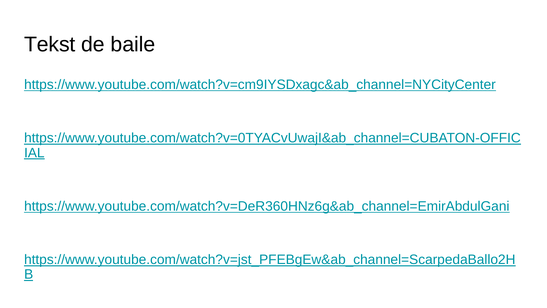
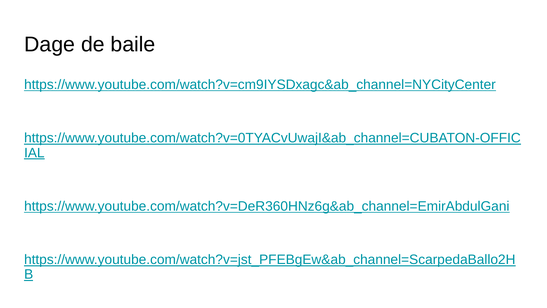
Tekst: Tekst -> Dage (50, 44)
